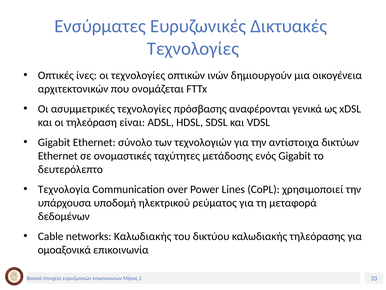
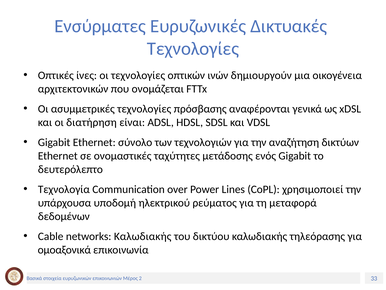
τηλεόραση: τηλεόραση -> διατήρηση (91, 122)
αντίστοιχα: αντίστοιχα -> αναζήτηση (294, 142)
